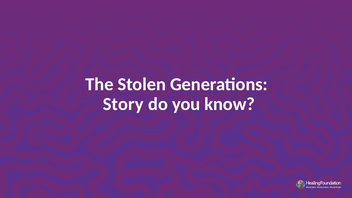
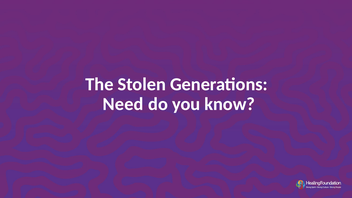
Story: Story -> Need (123, 104)
